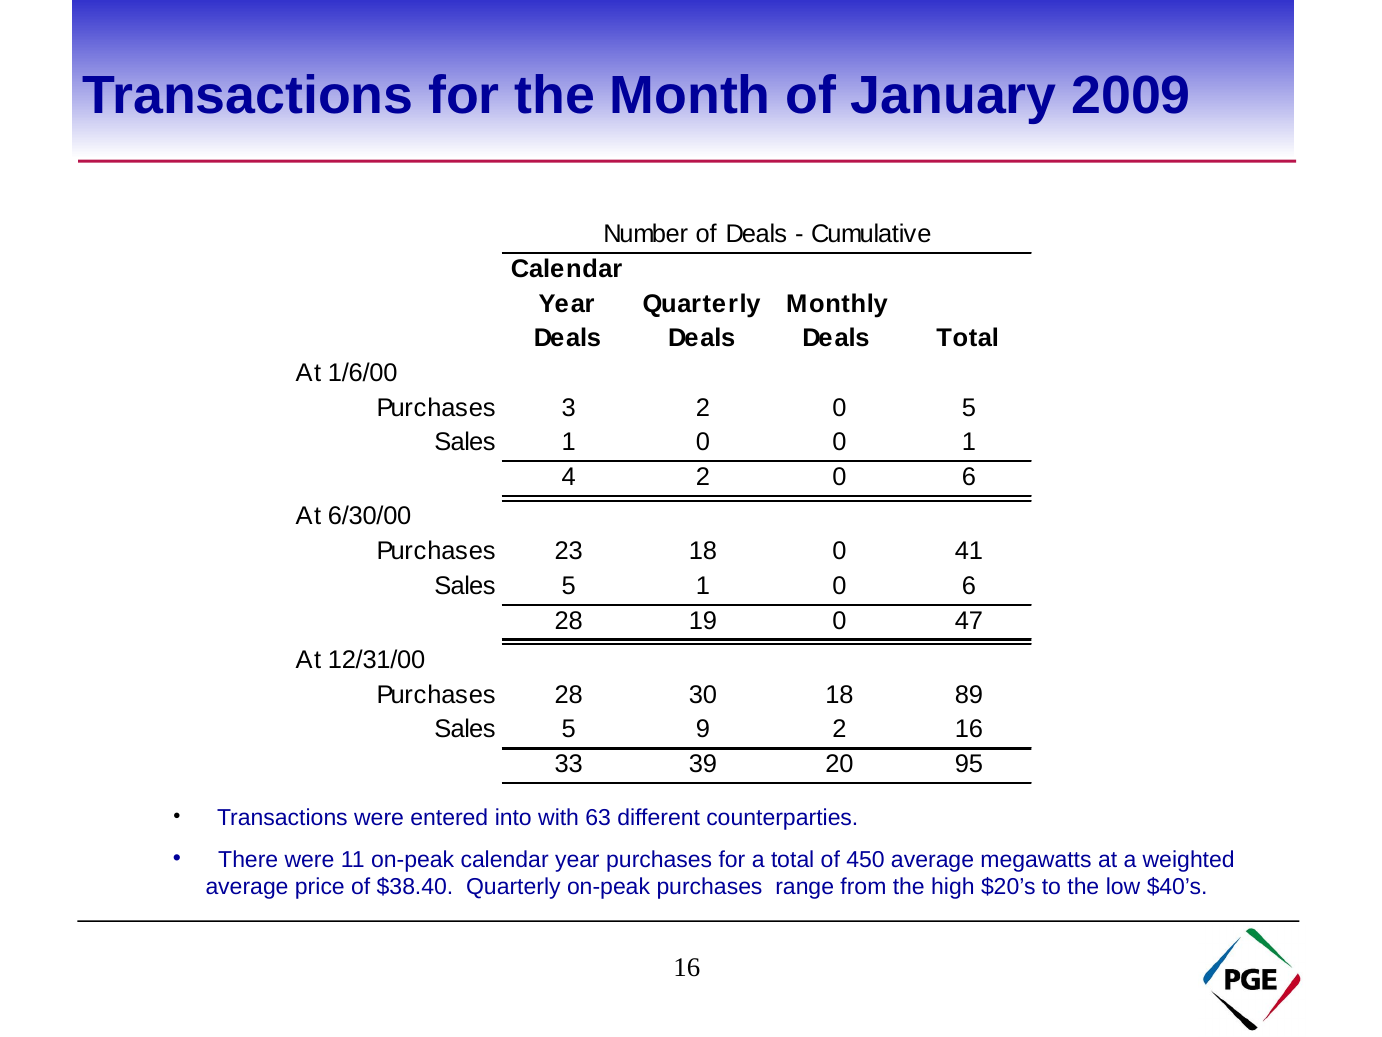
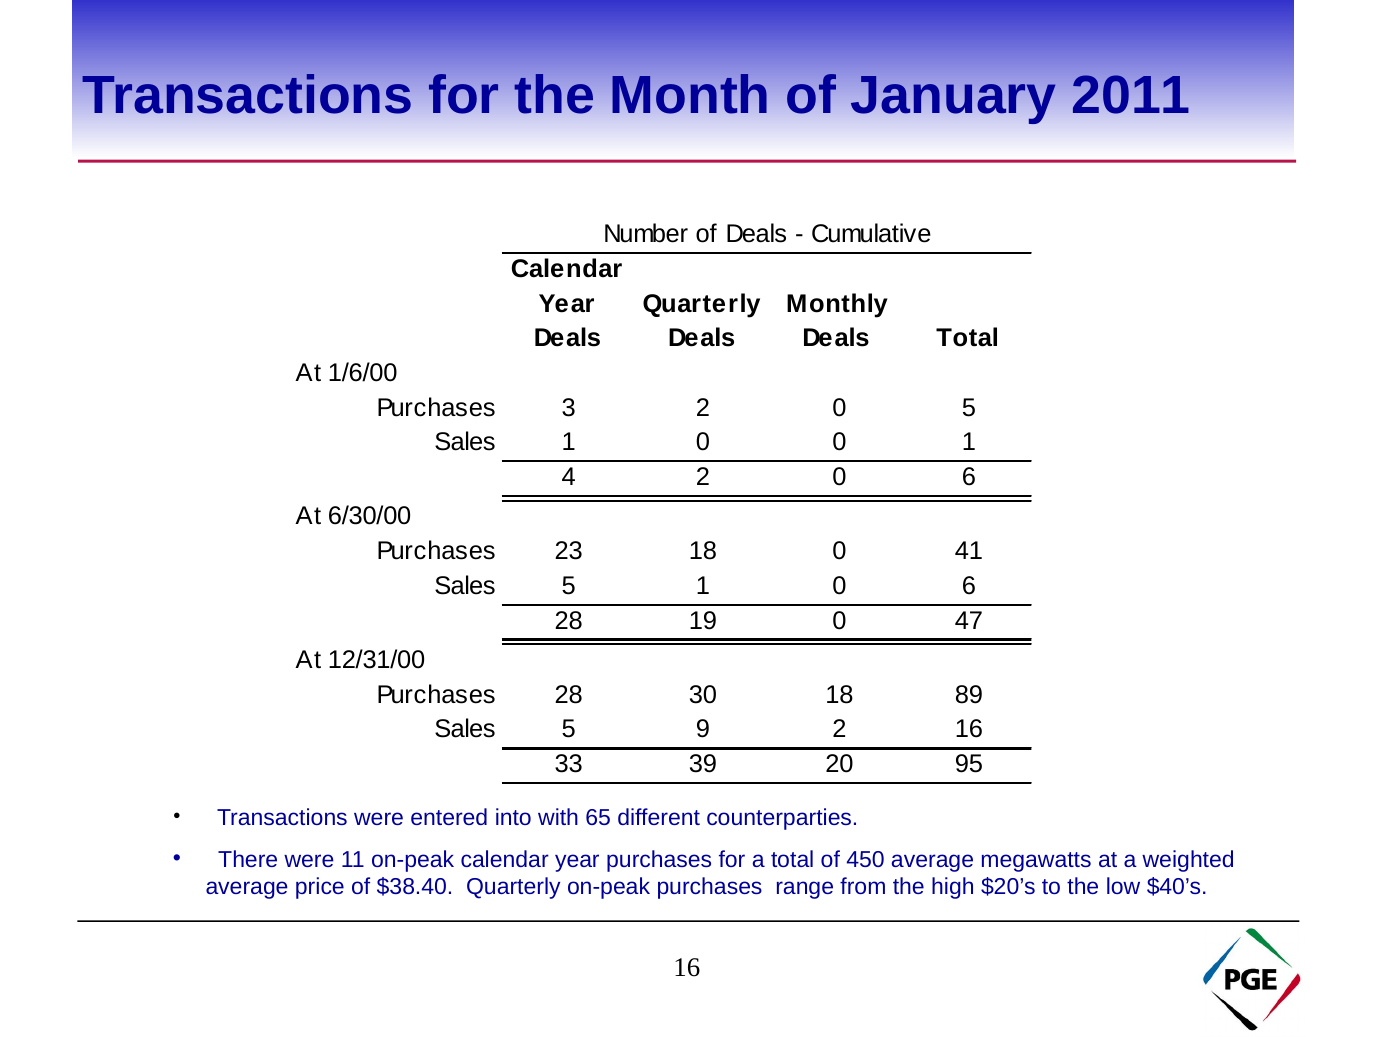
2009: 2009 -> 2011 (1131, 96)
63: 63 -> 65 (598, 817)
